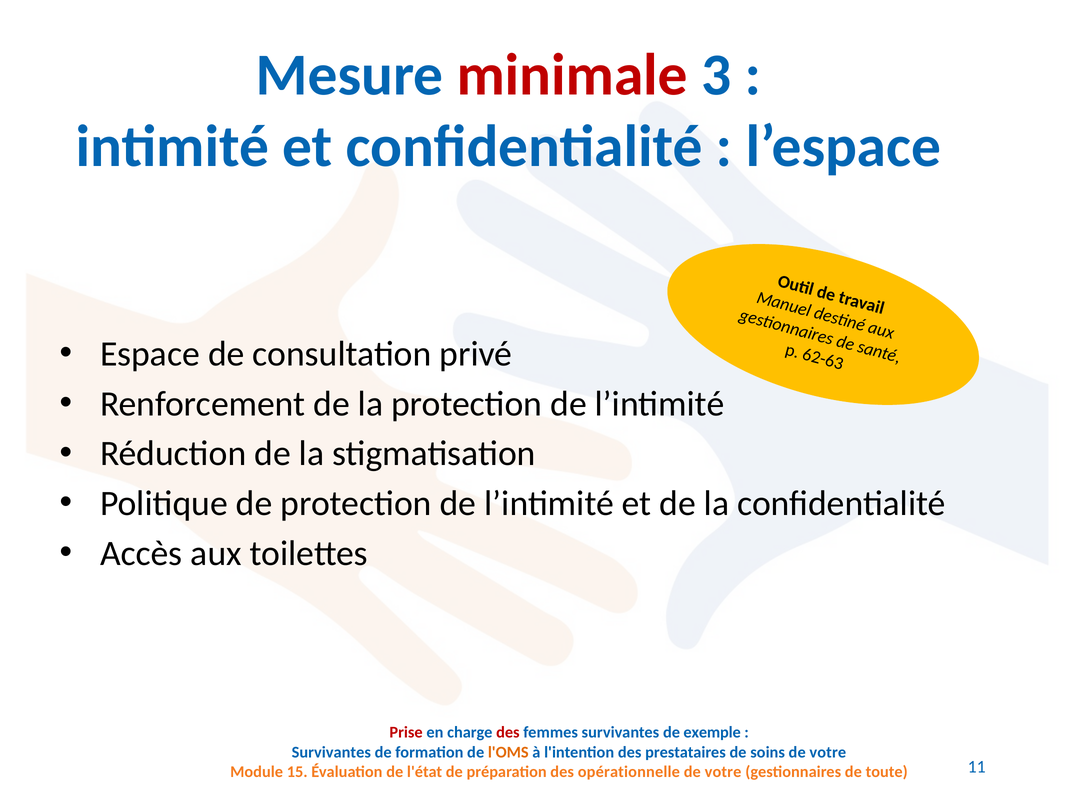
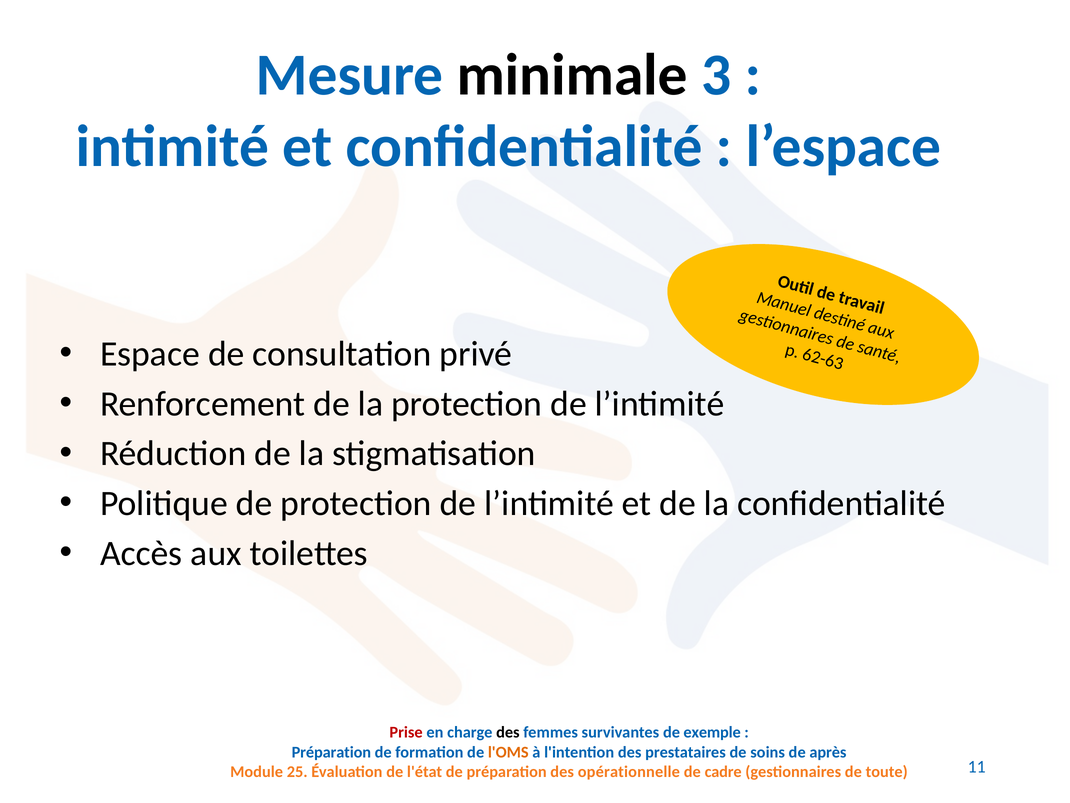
minimale colour: red -> black (572, 75)
des colour: red -> black (508, 732)
Survivantes: Survivantes -> Préparation (331, 752)
soins de votre: votre -> après (828, 752)
15: 15 -> 25 (297, 771)
votre: votre -> cadre (723, 771)
